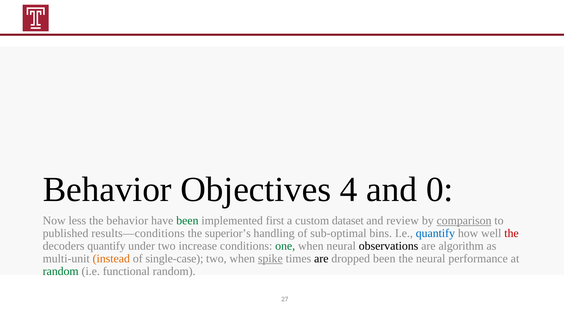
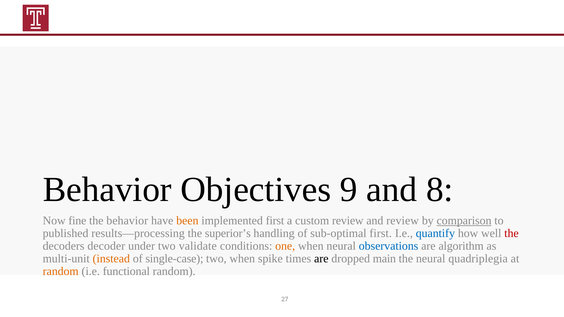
4: 4 -> 9 (349, 190)
0: 0 -> 8 (440, 190)
less: less -> fine (77, 221)
been colour: green -> orange (187, 221)
custom dataset: dataset -> review (348, 221)
results—conditions: results—conditions -> results—processing (138, 233)
sub-optimal bins: bins -> first (381, 233)
decoders quantify: quantify -> decoder (106, 246)
increase: increase -> validate (198, 246)
one colour: green -> orange (285, 246)
observations colour: black -> blue (389, 246)
spike underline: present -> none (270, 259)
dropped been: been -> main (384, 259)
performance: performance -> quadriplegia (478, 259)
random colour: green -> orange (61, 271)
